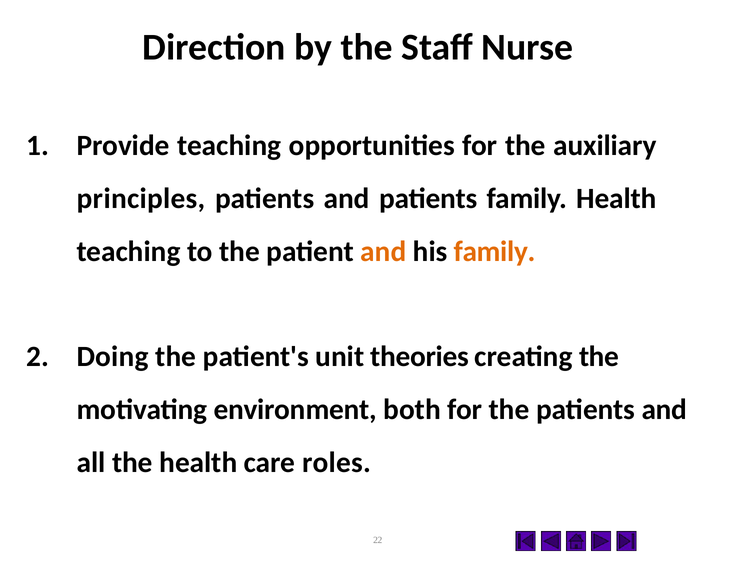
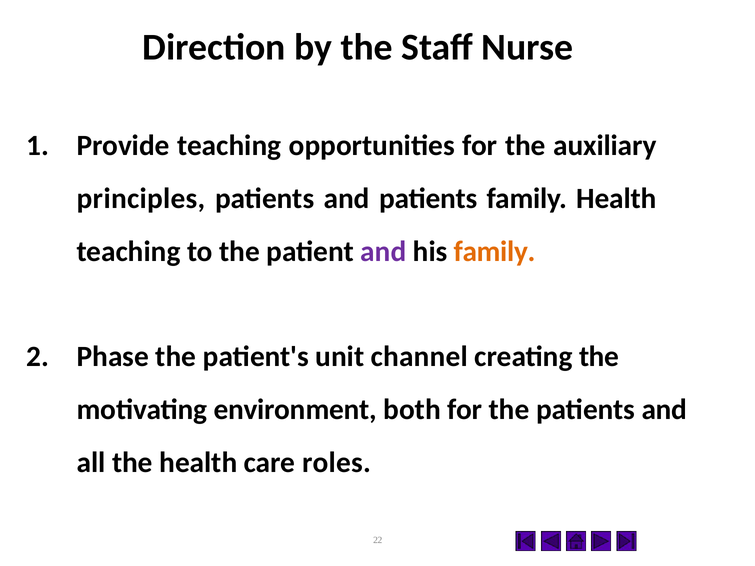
and colour: orange -> purple (383, 252)
Doing: Doing -> Phase (113, 357)
theories: theories -> channel (419, 357)
